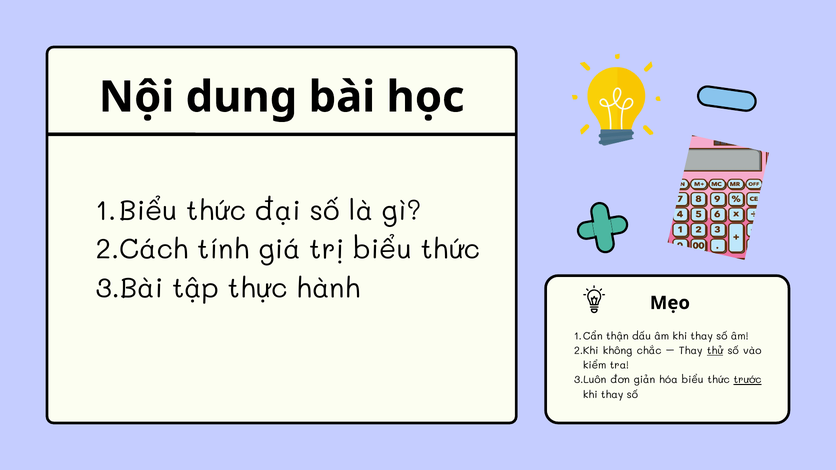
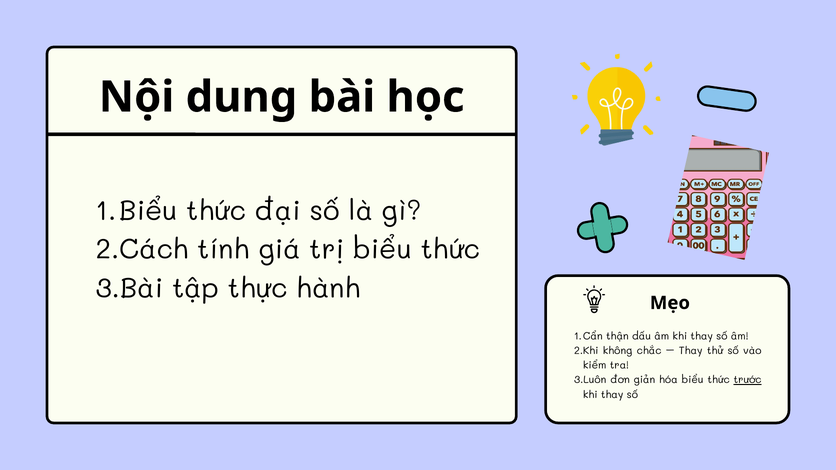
thử underline: present -> none (715, 351)
